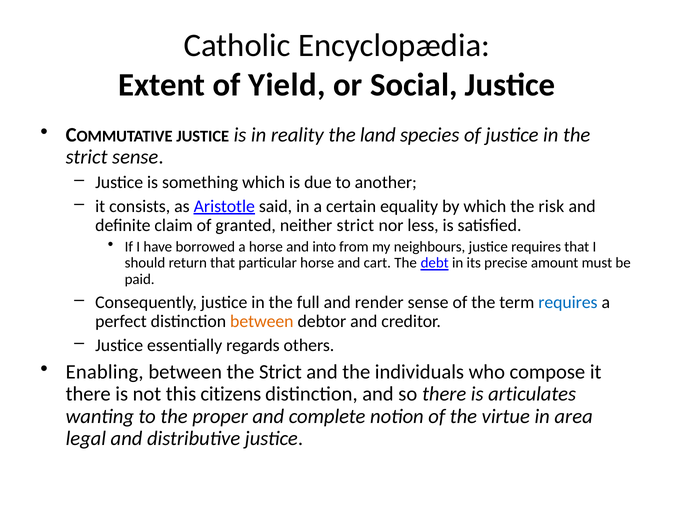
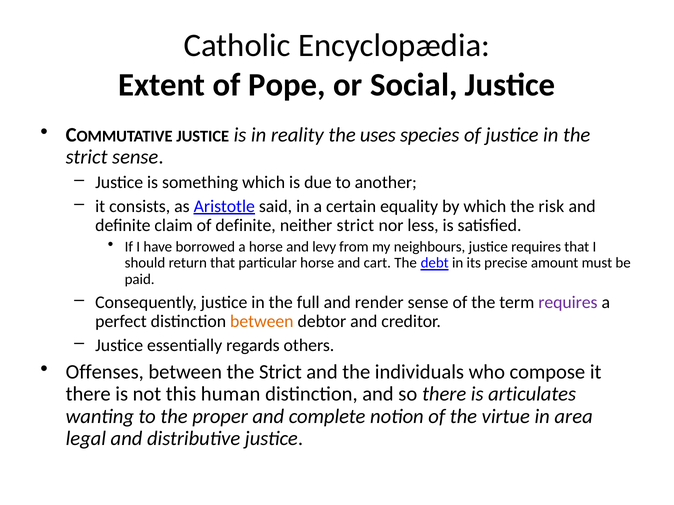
Yield: Yield -> Pope (287, 85)
land: land -> uses (378, 135)
of granted: granted -> definite (246, 226)
into: into -> levy (324, 247)
requires colour: blue -> purple (568, 303)
Enabling: Enabling -> Offenses (105, 372)
citizens: citizens -> human (231, 394)
